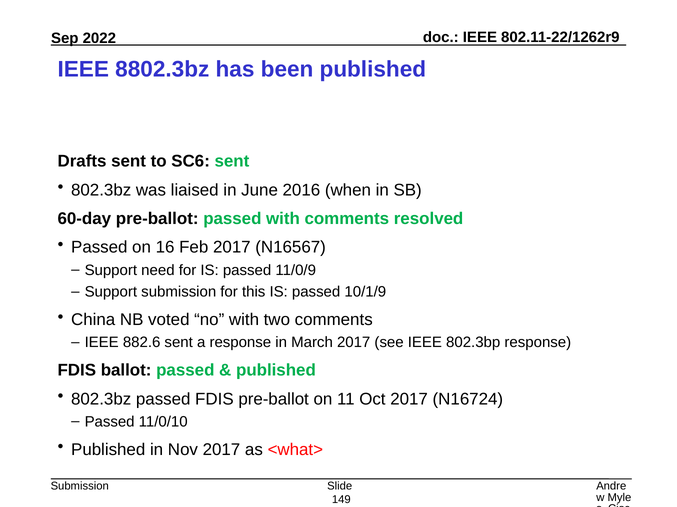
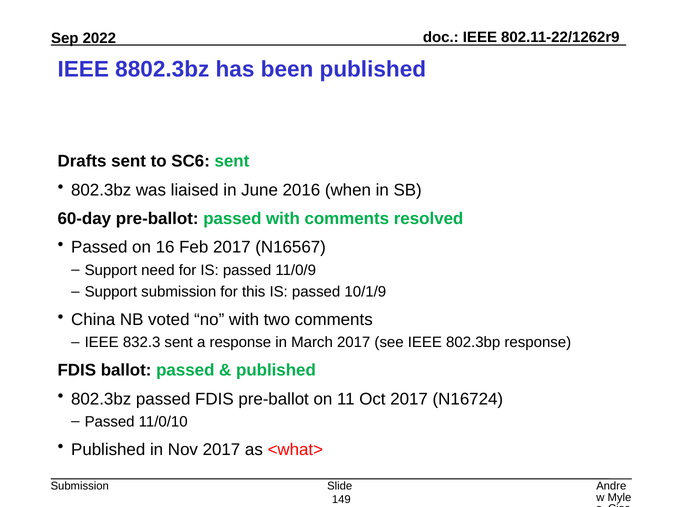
882.6: 882.6 -> 832.3 (142, 343)
